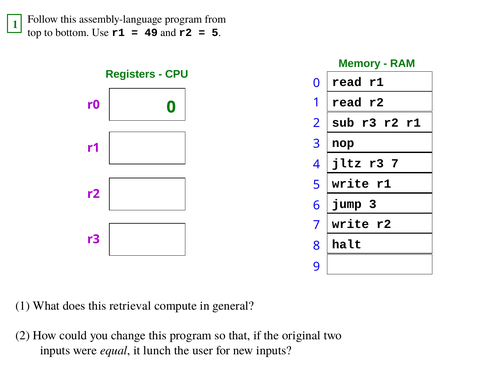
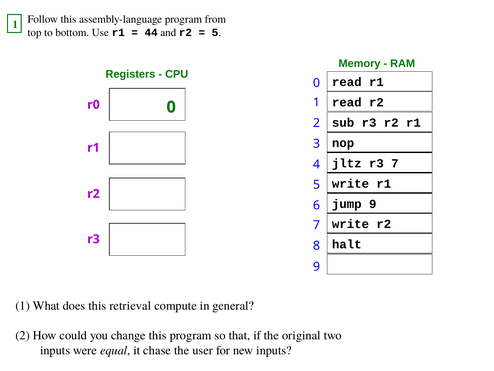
49: 49 -> 44 (151, 32)
jump 3: 3 -> 9 (373, 204)
lunch: lunch -> chase (157, 350)
